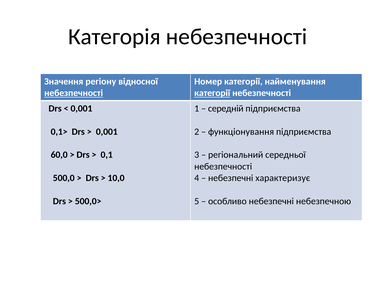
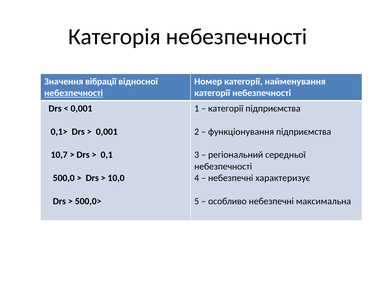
регіону: регіону -> вібрації (101, 82)
категорії underline: present -> none (212, 93)
середній: середній -> категорії (226, 109)
60,0: 60,0 -> 10,7 (59, 155)
небезпечною: небезпечною -> максимальна (324, 202)
